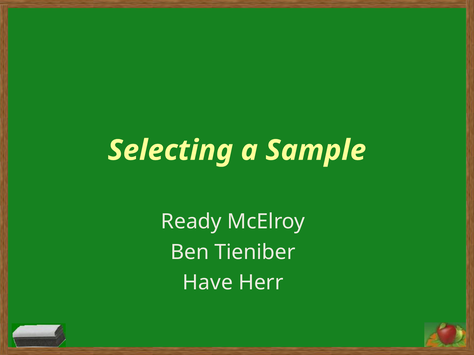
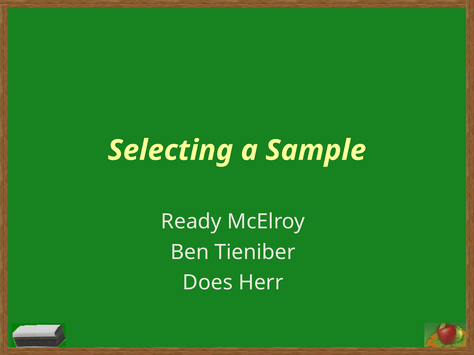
Have: Have -> Does (208, 283)
